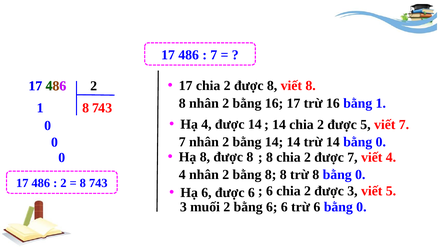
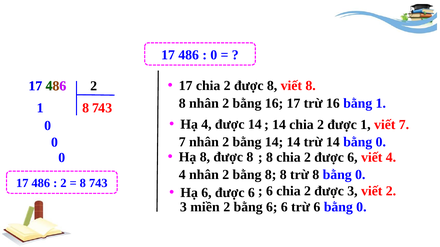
7: 7 -> 0 (214, 55)
được 5: 5 -> 1 (365, 125)
2 được 7: 7 -> 6 (352, 157)
viết 5: 5 -> 2 (391, 191)
muối: muối -> miền (205, 207)
